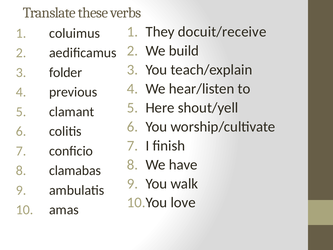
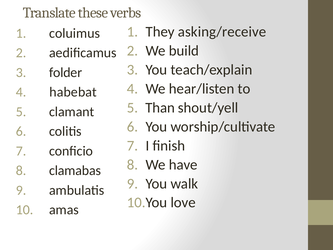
docuit/receive: docuit/receive -> asking/receive (222, 32)
previous: previous -> habebat (73, 92)
Here: Here -> Than (160, 108)
